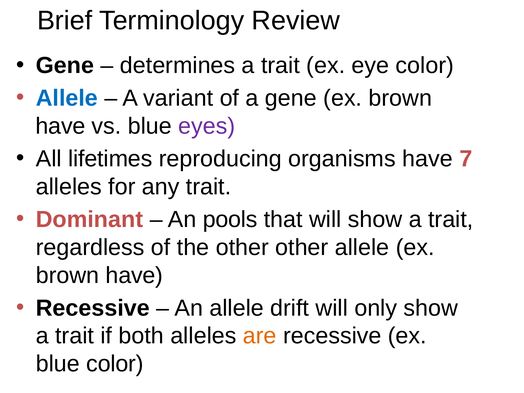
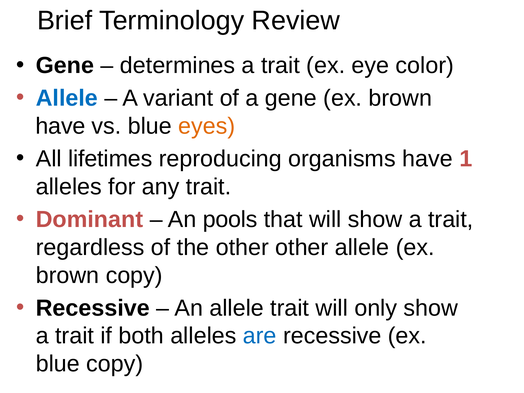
eyes colour: purple -> orange (207, 126)
7: 7 -> 1 (466, 159)
have: have -> copy (134, 275)
allele drift: drift -> trait (290, 308)
are colour: orange -> blue (260, 336)
blue color: color -> copy (115, 364)
